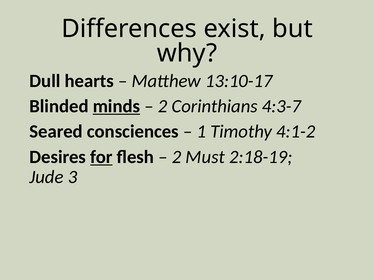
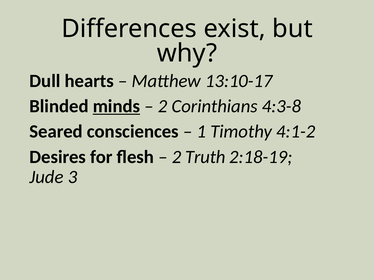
4:3-7: 4:3-7 -> 4:3-8 (281, 106)
for underline: present -> none (101, 157)
Must: Must -> Truth (205, 157)
